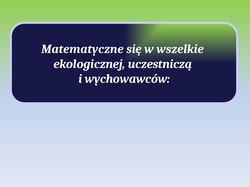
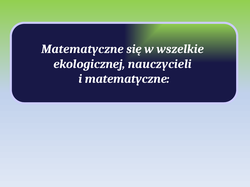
uczestniczą: uczestniczą -> nauczycieli (160, 64)
i wychowawców: wychowawców -> matematyczne (127, 79)
